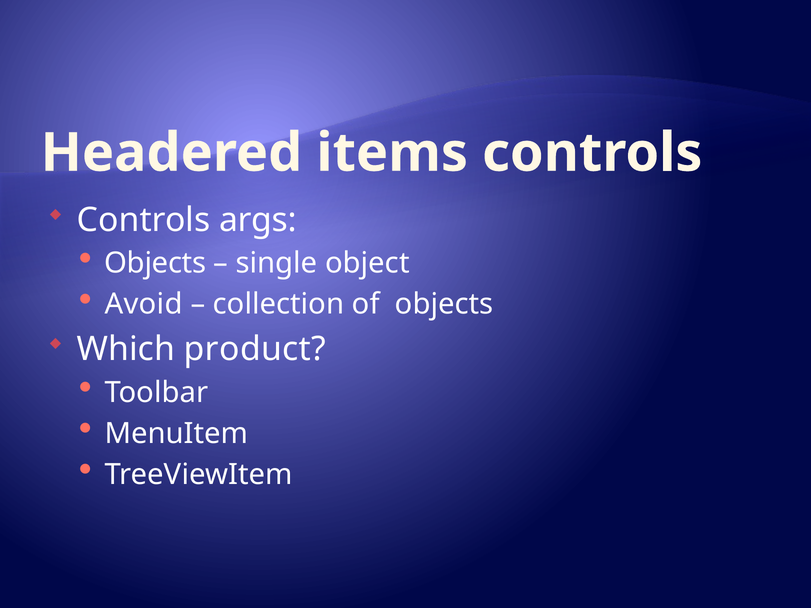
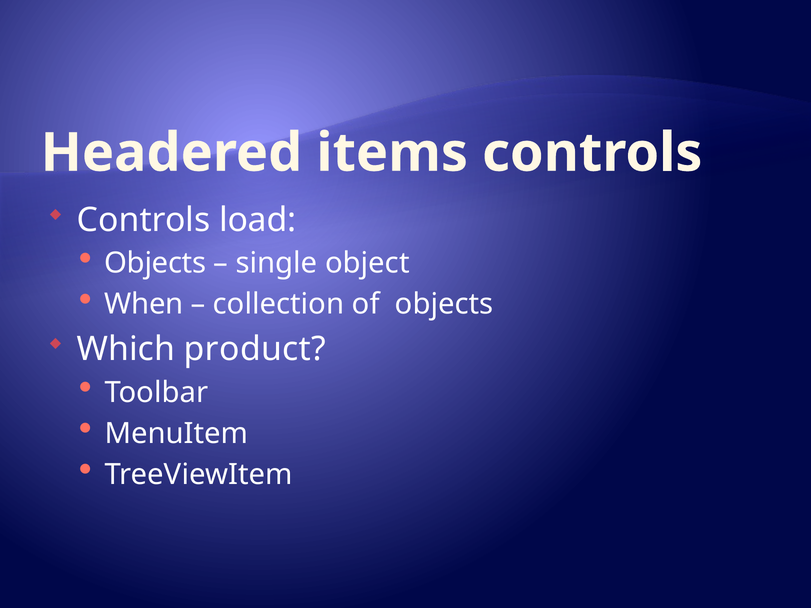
args: args -> load (258, 220)
Avoid: Avoid -> When (144, 304)
